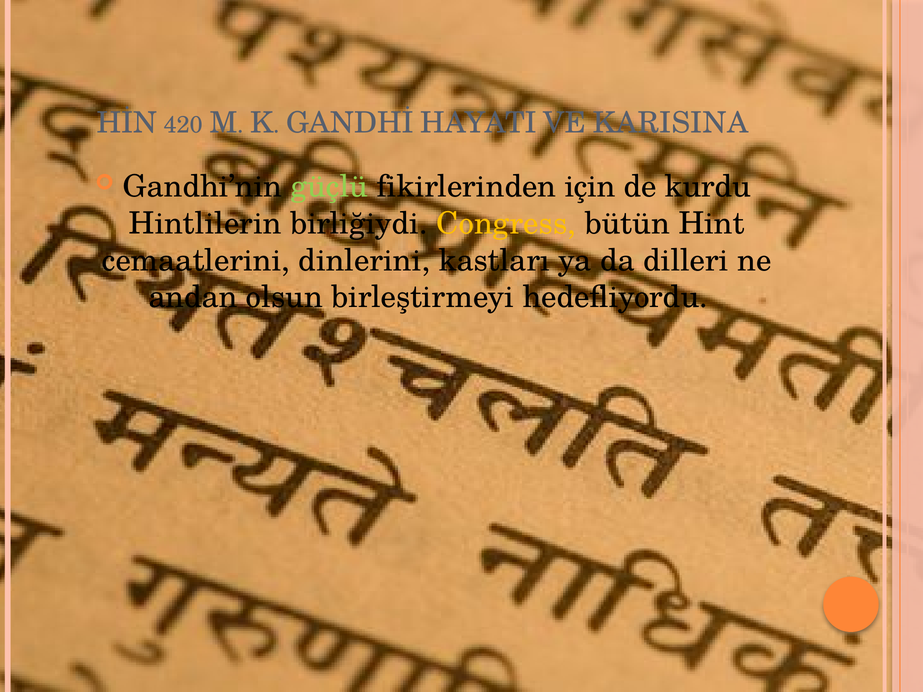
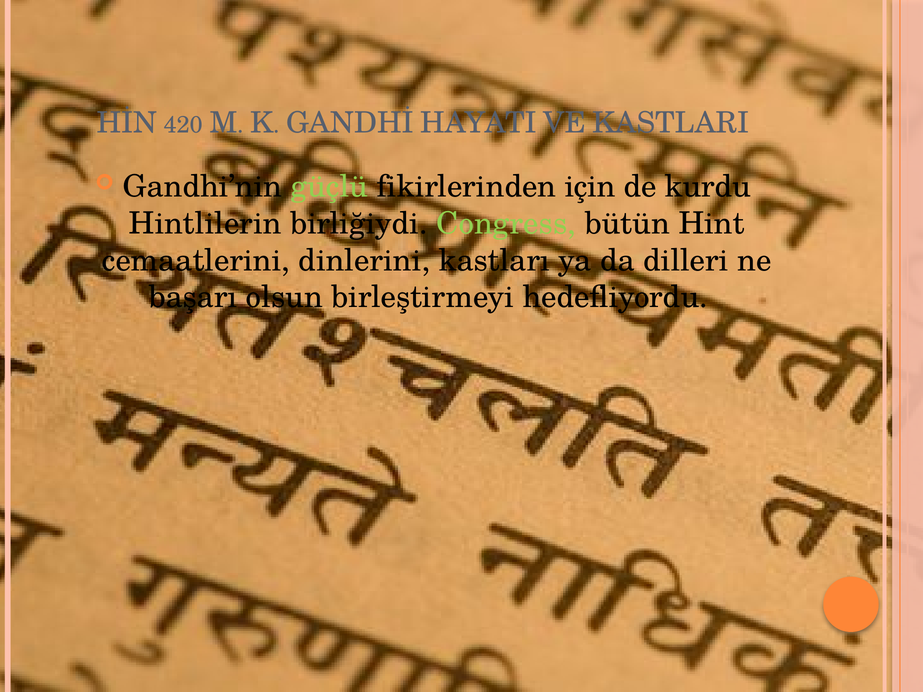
KARISINA: KARISINA -> KASTLARI (671, 123)
Congress colour: yellow -> light green (506, 224)
andan: andan -> başarı (193, 297)
